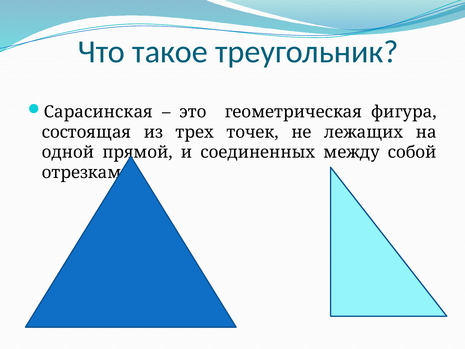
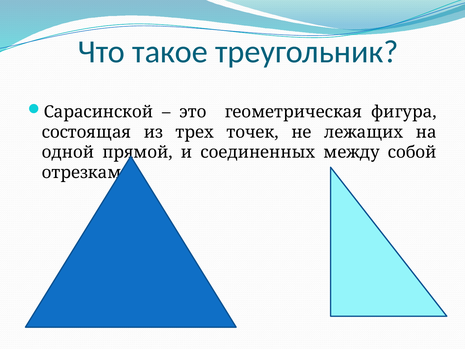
Сарасинская: Сарасинская -> Сарасинской (98, 112)
